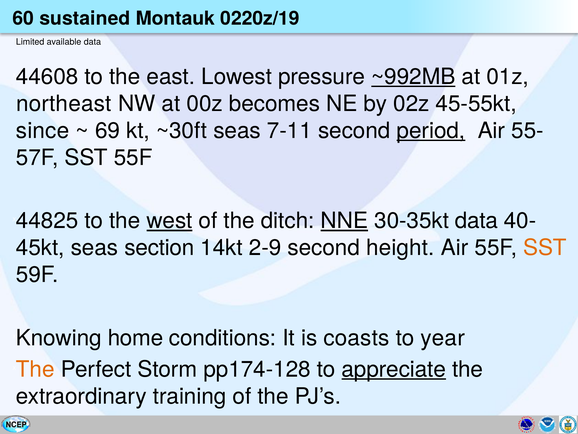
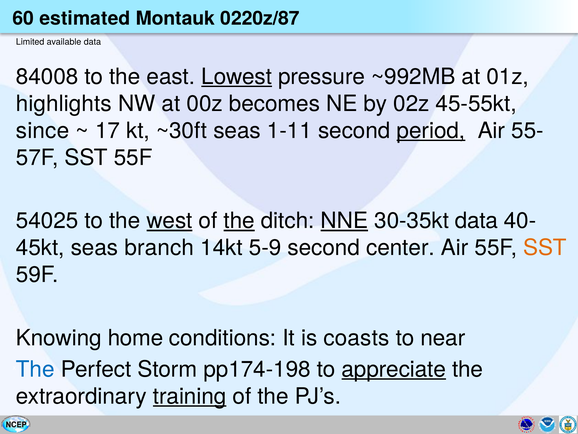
sustained: sustained -> estimated (85, 19)
0220z/19: 0220z/19 -> 0220z/87 (260, 19)
44608: 44608 -> 84008 (47, 77)
Lowest underline: none -> present (237, 77)
~992MB underline: present -> none (413, 77)
northeast: northeast -> highlights (64, 104)
69: 69 -> 17 (107, 131)
7-11: 7-11 -> 1-11 (289, 131)
44825: 44825 -> 54025 (47, 221)
the underline: none -> present (239, 221)
section: section -> branch (159, 248)
2-9: 2-9 -> 5-9 (265, 248)
height: height -> center (400, 248)
year: year -> near (443, 338)
The colour: orange -> blue (35, 369)
pp174-128: pp174-128 -> pp174-198 (257, 369)
training underline: none -> present (190, 396)
